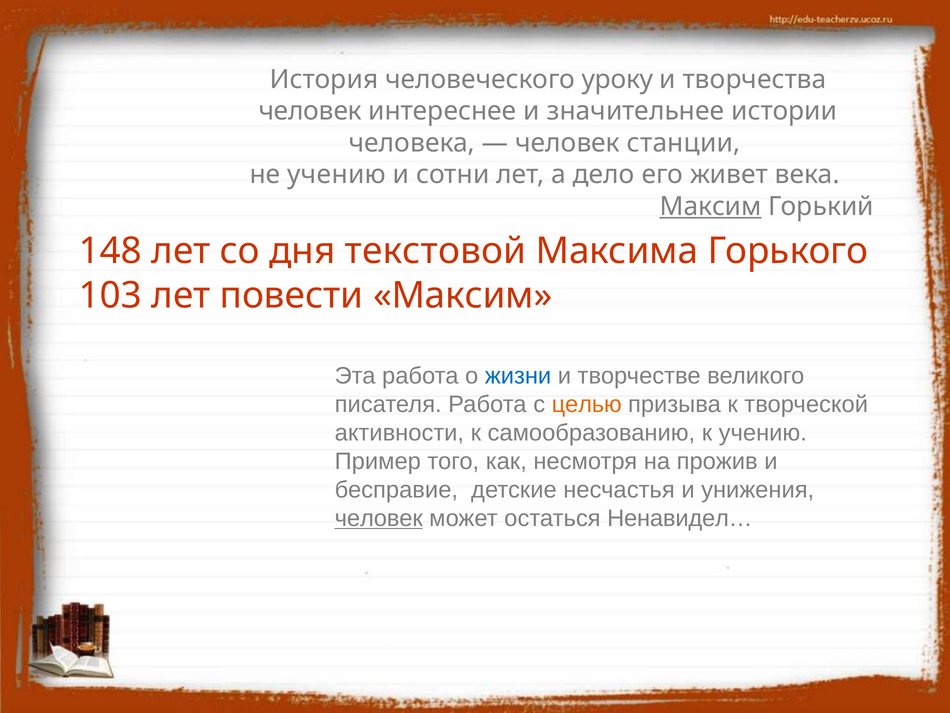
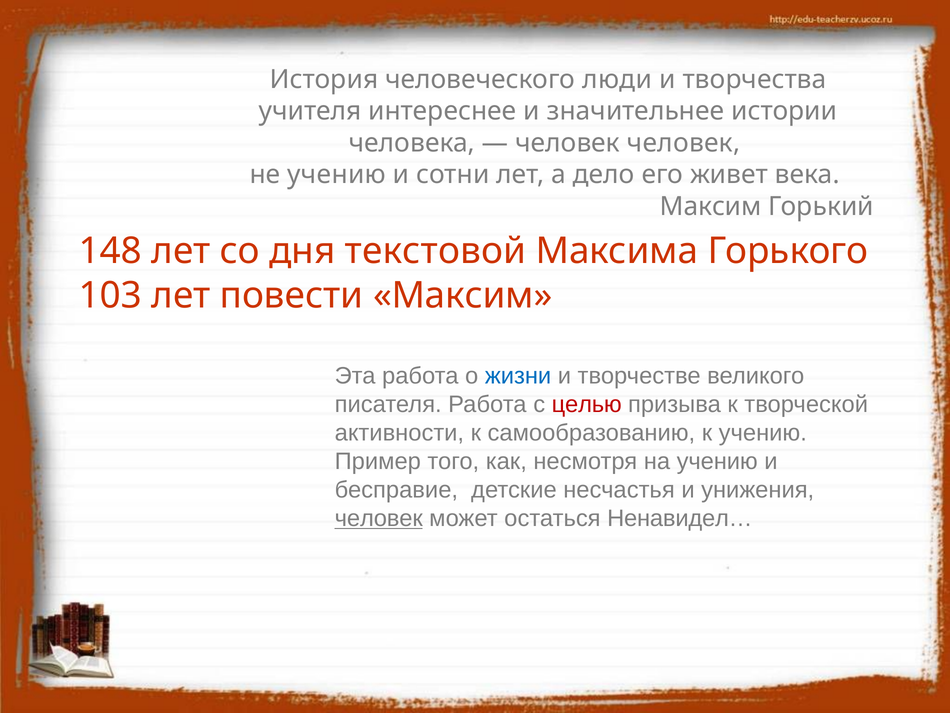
уроку: уроку -> люди (617, 79)
человек: человек -> учителя (310, 111)
человек станции: станции -> человек (684, 143)
Максим underline: present -> none (711, 206)
целью colour: orange -> red (587, 404)
на прожив: прожив -> учению (717, 461)
